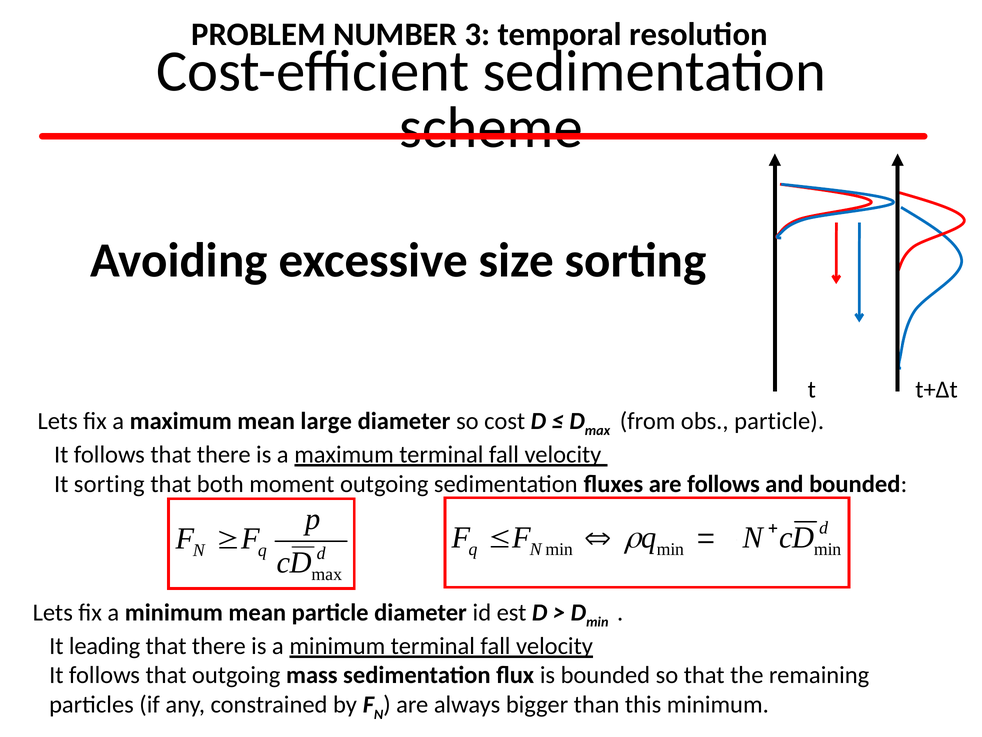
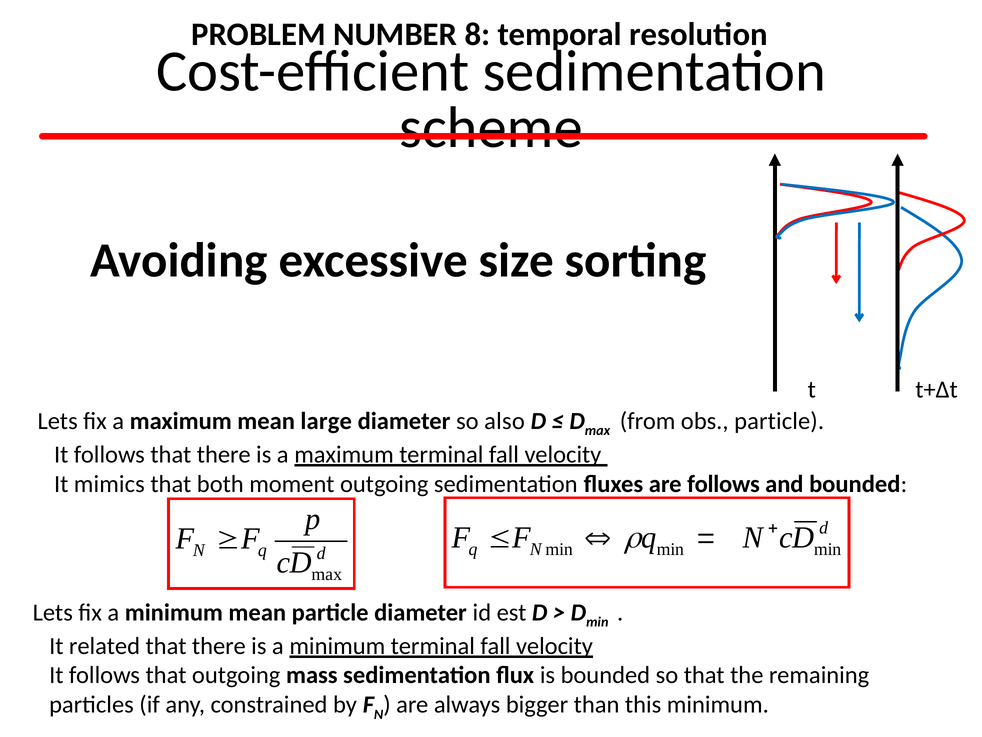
3: 3 -> 8 (478, 34)
cost: cost -> also (505, 421)
It sorting: sorting -> mimics (109, 484)
leading: leading -> related (104, 645)
